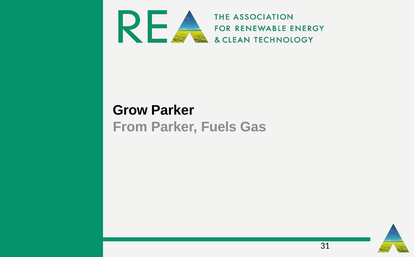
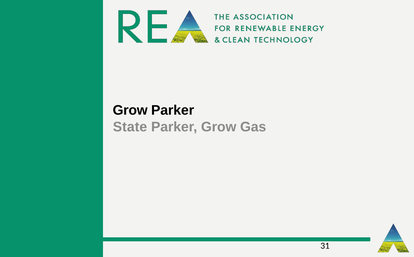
From: From -> State (130, 127)
Parker Fuels: Fuels -> Grow (219, 127)
